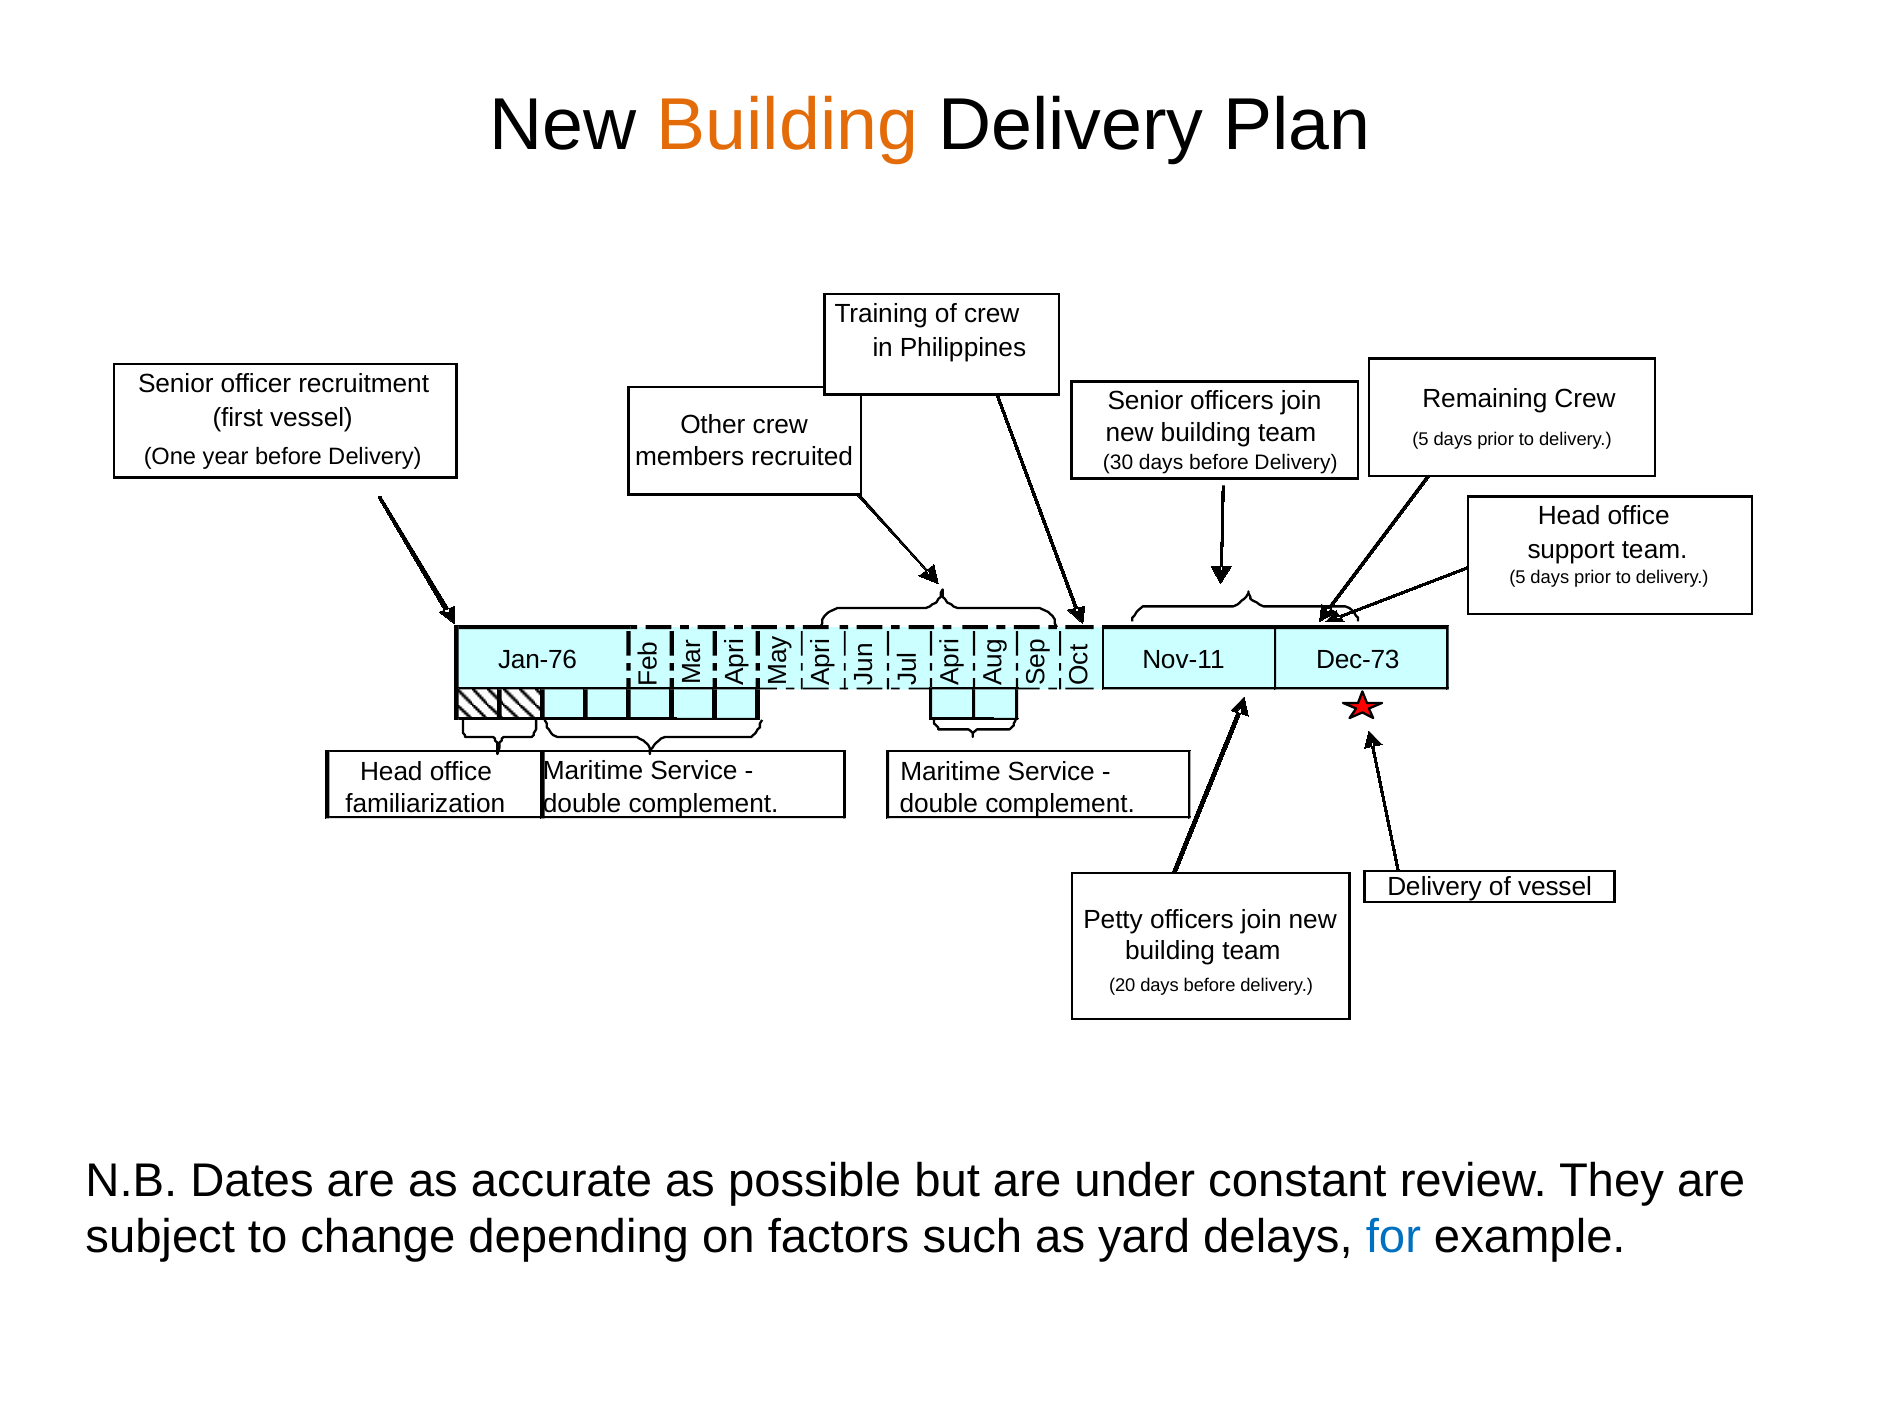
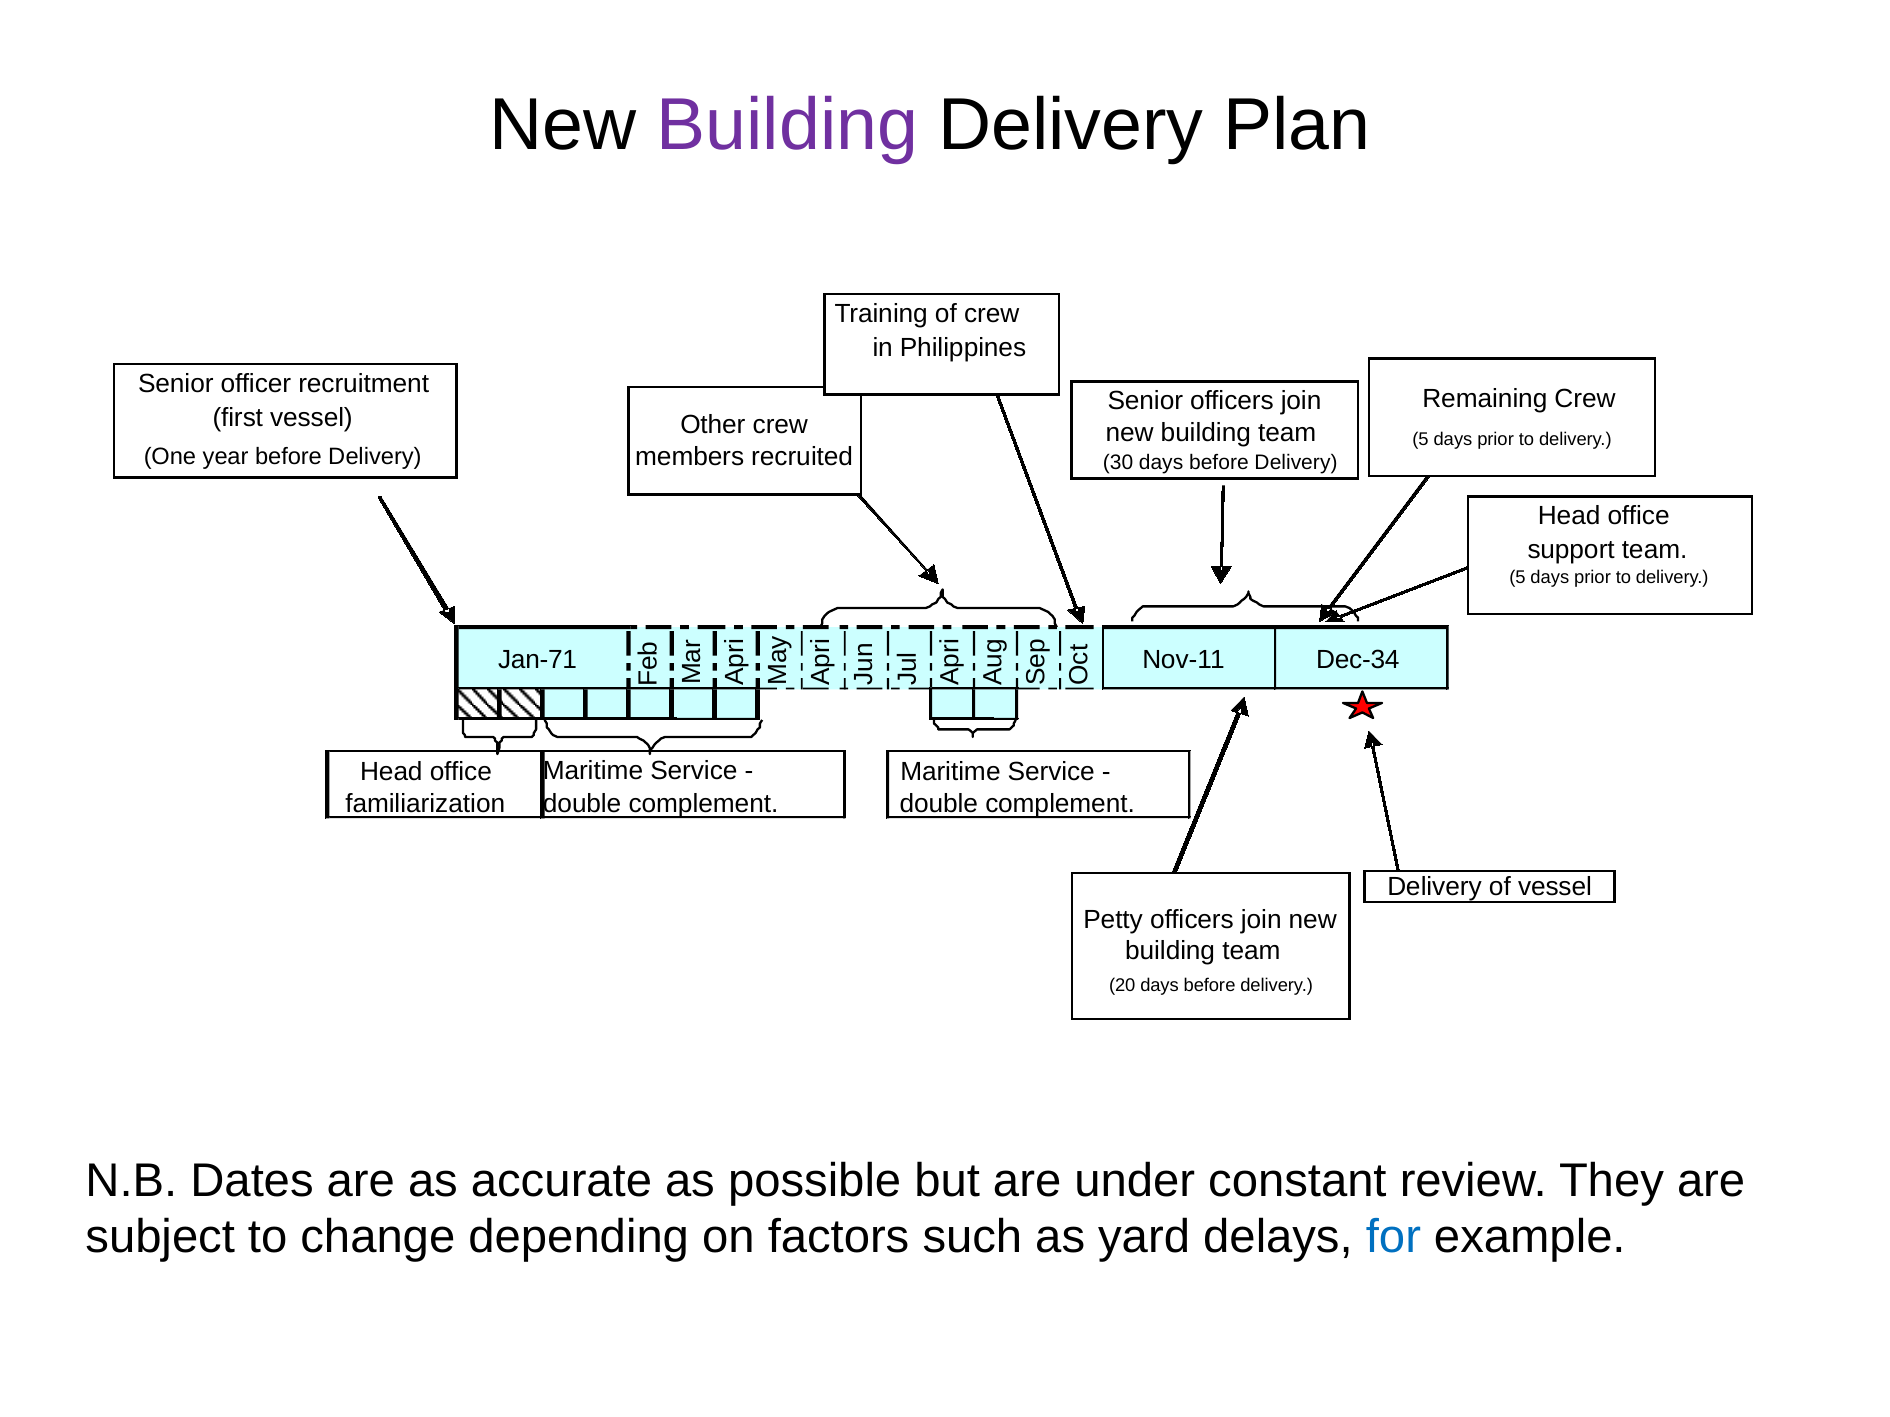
Building colour: orange -> purple (788, 125)
Jan-76: Jan-76 -> Jan-71 (538, 660)
Dec-73: Dec-73 -> Dec-34 (1358, 660)
